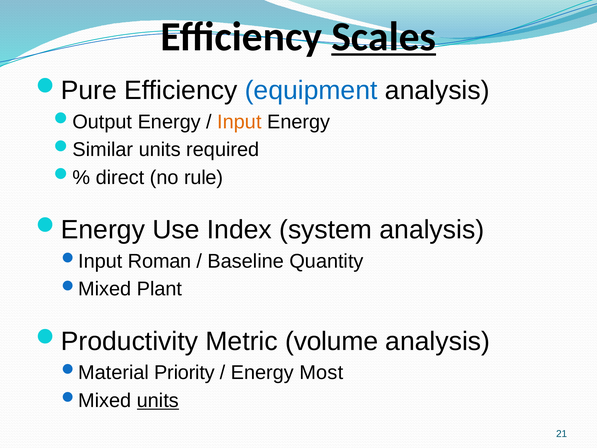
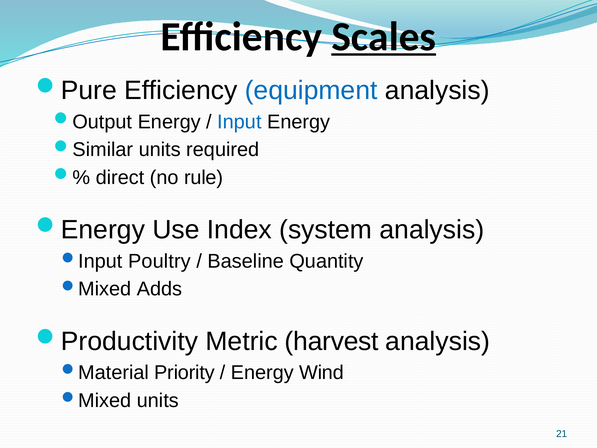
Input colour: orange -> blue (239, 122)
Roman: Roman -> Poultry (159, 261)
Plant: Plant -> Adds (159, 289)
volume: volume -> harvest (332, 341)
Most: Most -> Wind (322, 372)
units underline: present -> none (158, 400)
